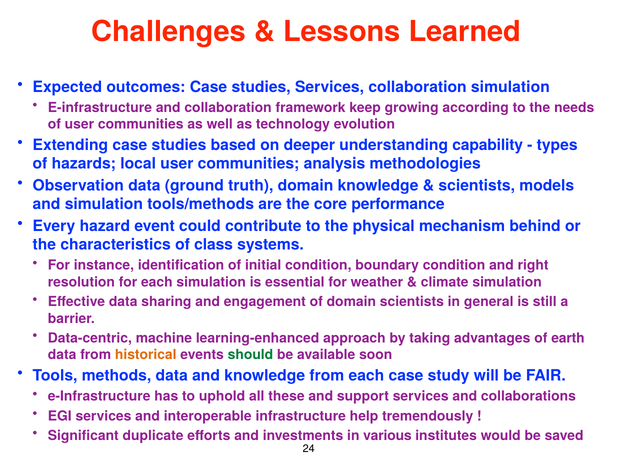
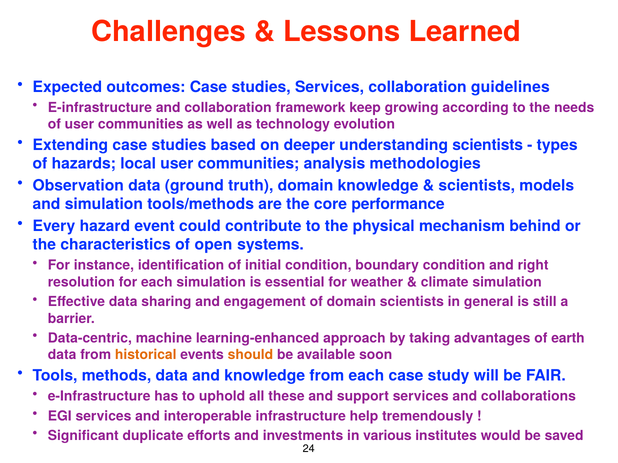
collaboration simulation: simulation -> guidelines (510, 87)
understanding capability: capability -> scientists (488, 145)
class: class -> open (213, 245)
should colour: green -> orange (250, 355)
